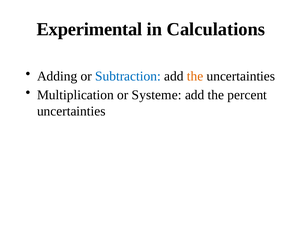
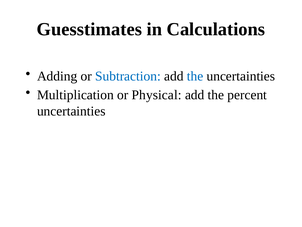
Experimental: Experimental -> Guesstimates (89, 29)
the colour: orange -> blue (195, 76)
Systeme: Systeme -> Physical (157, 95)
